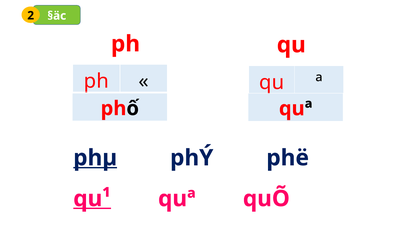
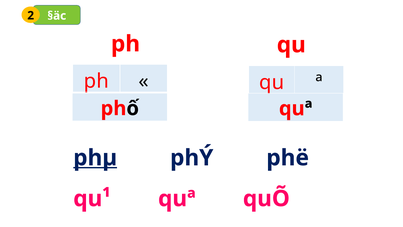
qu¹ underline: present -> none (92, 198)
